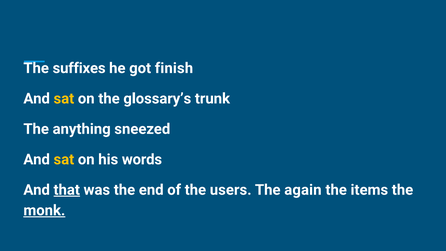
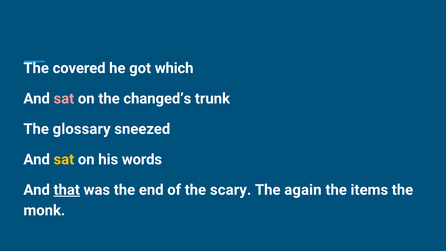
suffixes: suffixes -> covered (79, 68)
finish: finish -> which (174, 68)
sat colour: yellow -> pink (64, 99)
glossary’s: glossary’s -> changed’s (157, 99)
anything: anything -> glossary (82, 129)
users: users -> scary (231, 190)
monk underline: present -> none (44, 210)
